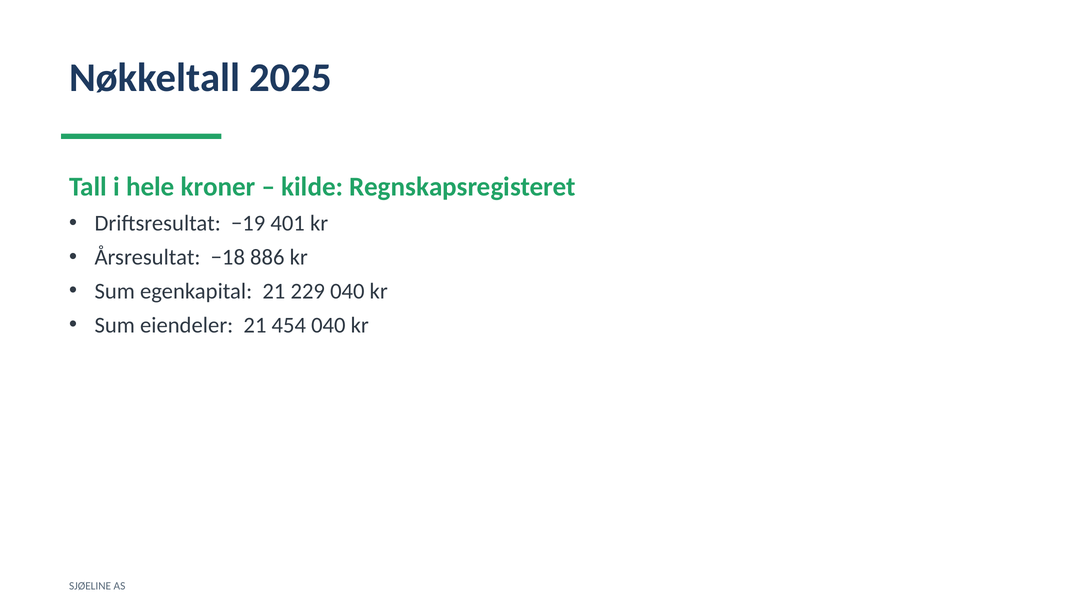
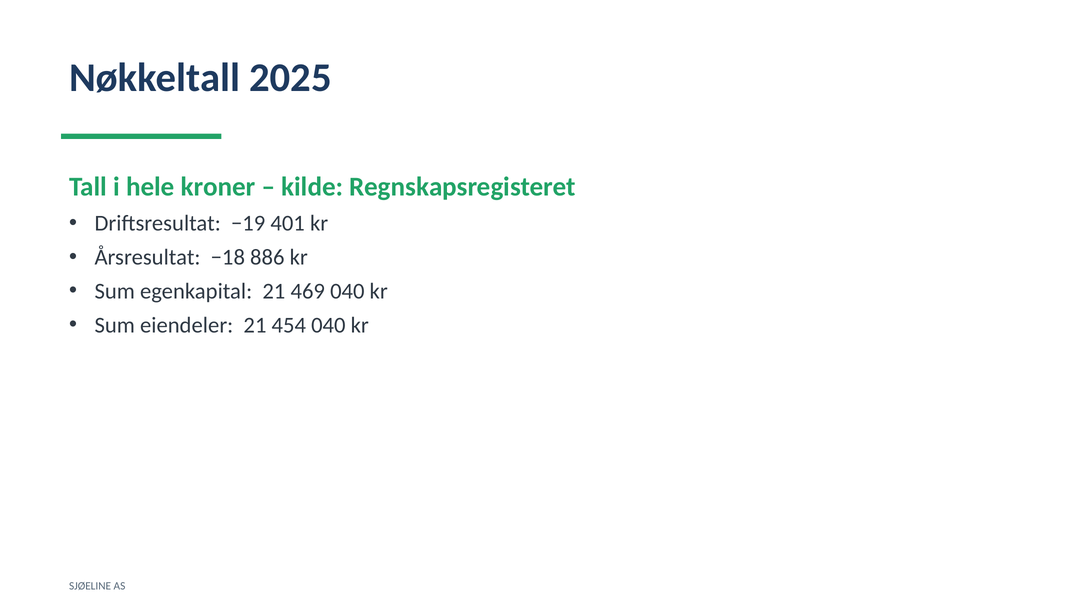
229: 229 -> 469 (308, 291)
